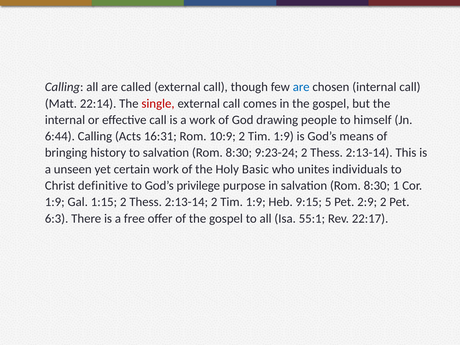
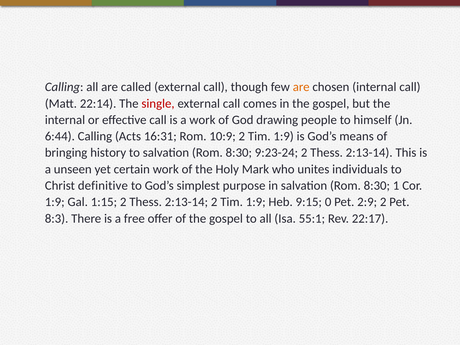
are colour: blue -> orange (301, 87)
Basic: Basic -> Mark (255, 169)
privilege: privilege -> simplest (198, 186)
5: 5 -> 0 (328, 202)
6:3: 6:3 -> 8:3 (57, 218)
